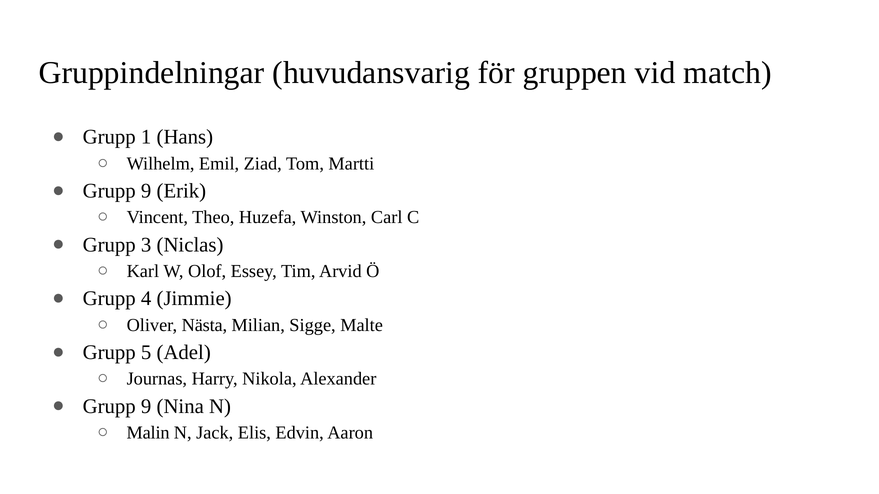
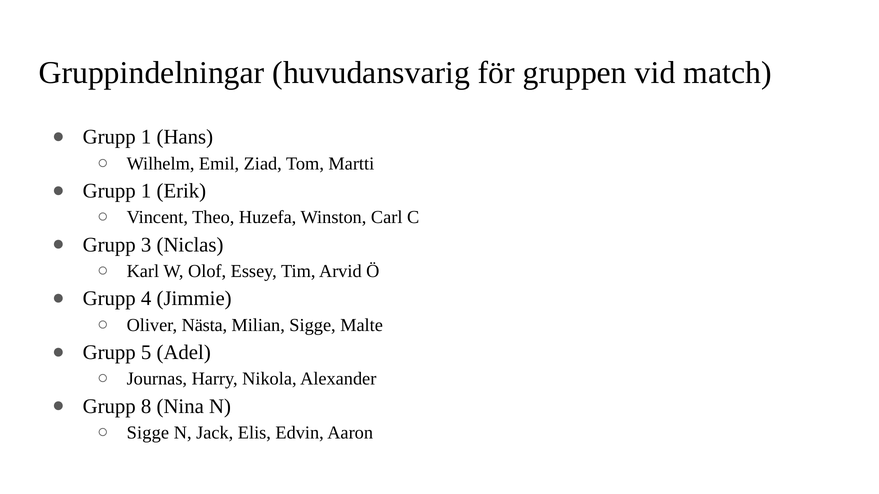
9: 9 -> 1 (146, 191)
9: 9 -> 8 (146, 407)
Malin: Malin -> Sigge (148, 433)
